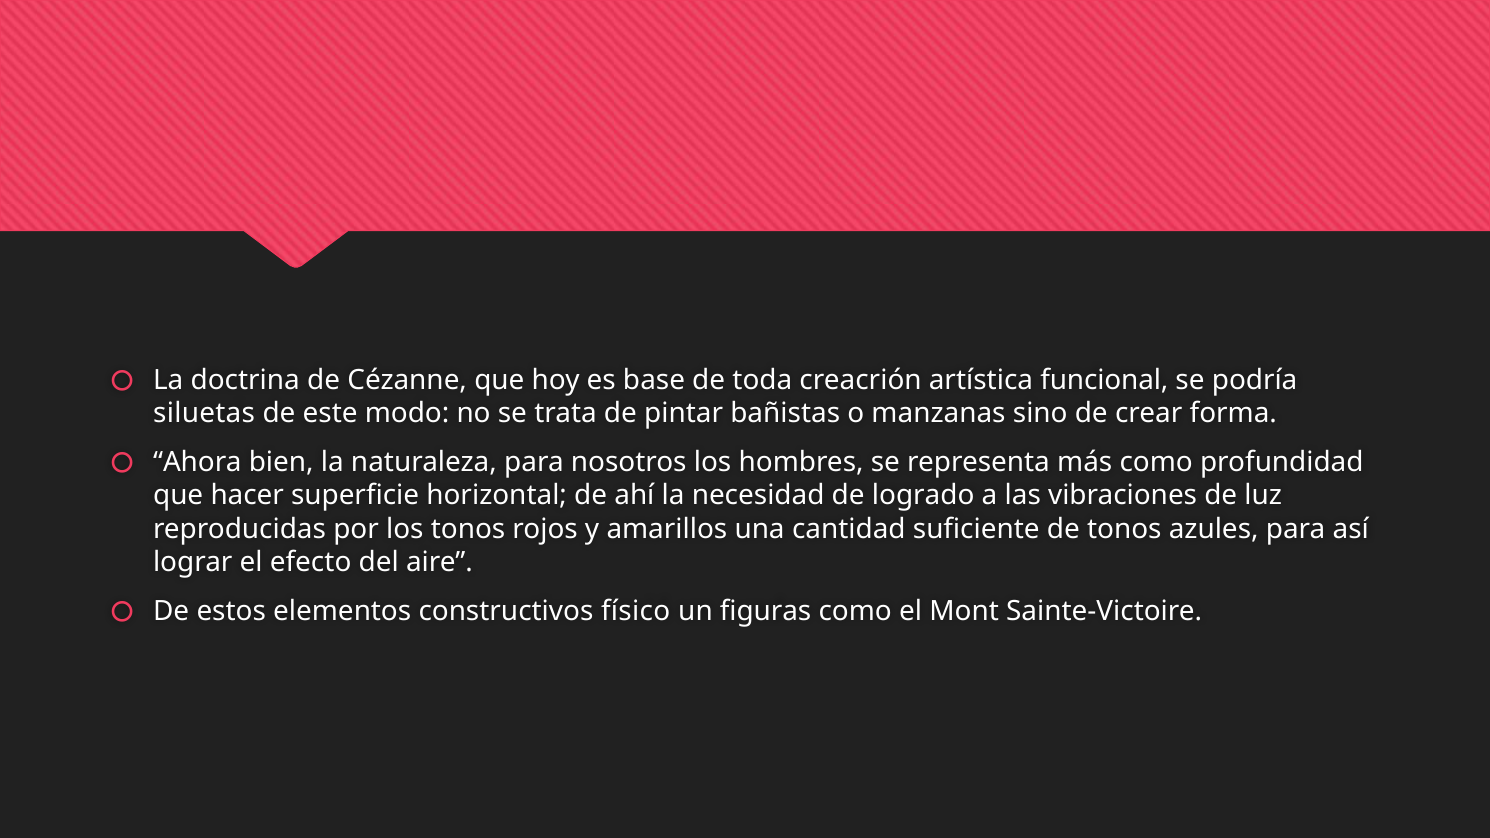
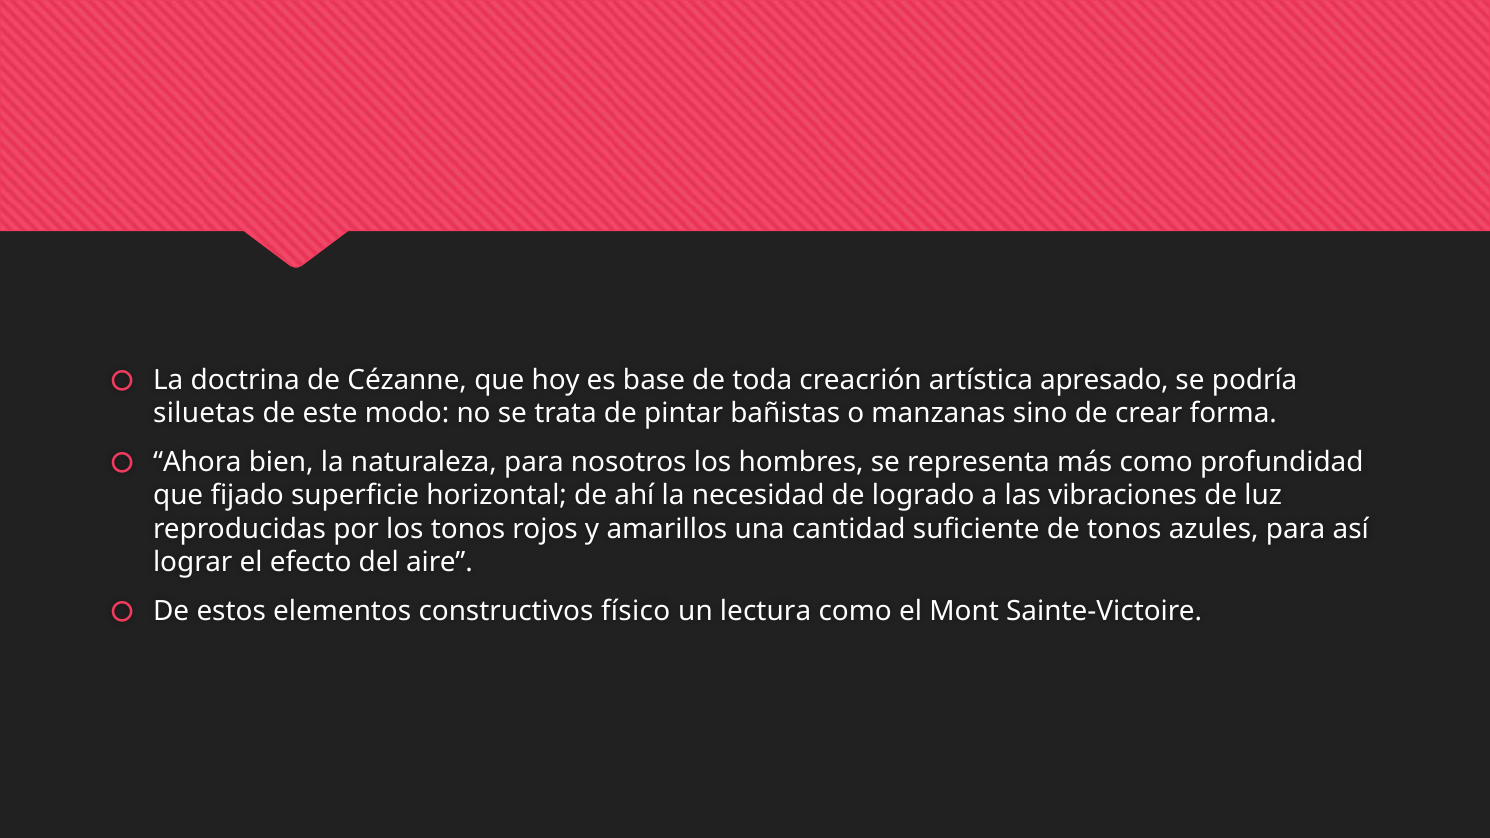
funcional: funcional -> apresado (1104, 380)
hacer: hacer -> fijado (247, 496)
figuras: figuras -> lectura (766, 611)
